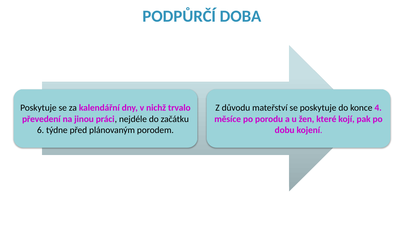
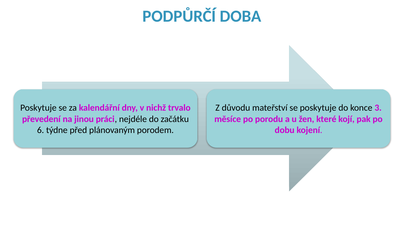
4: 4 -> 3 (378, 108)
